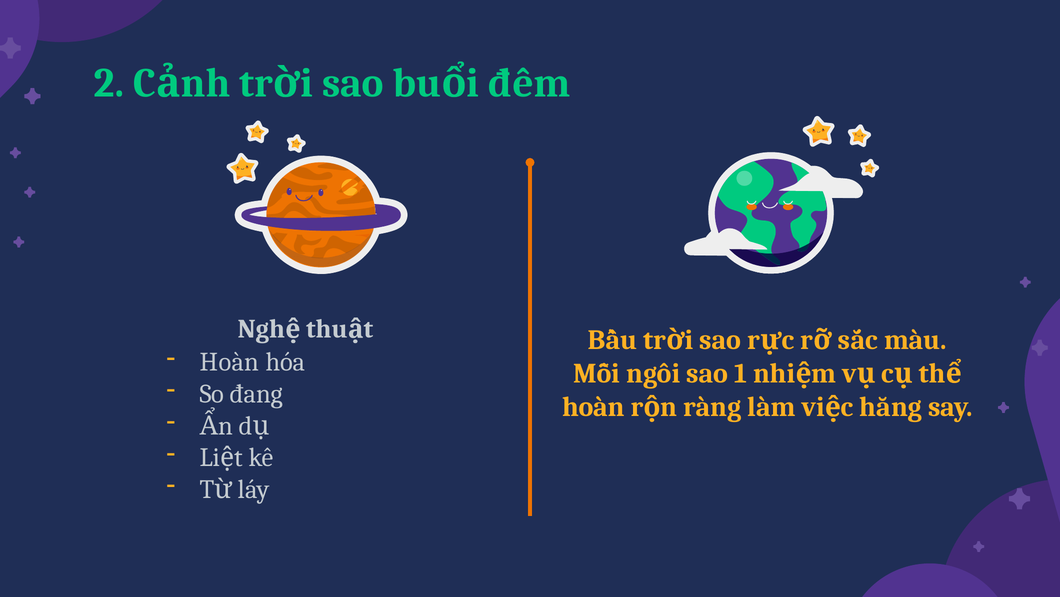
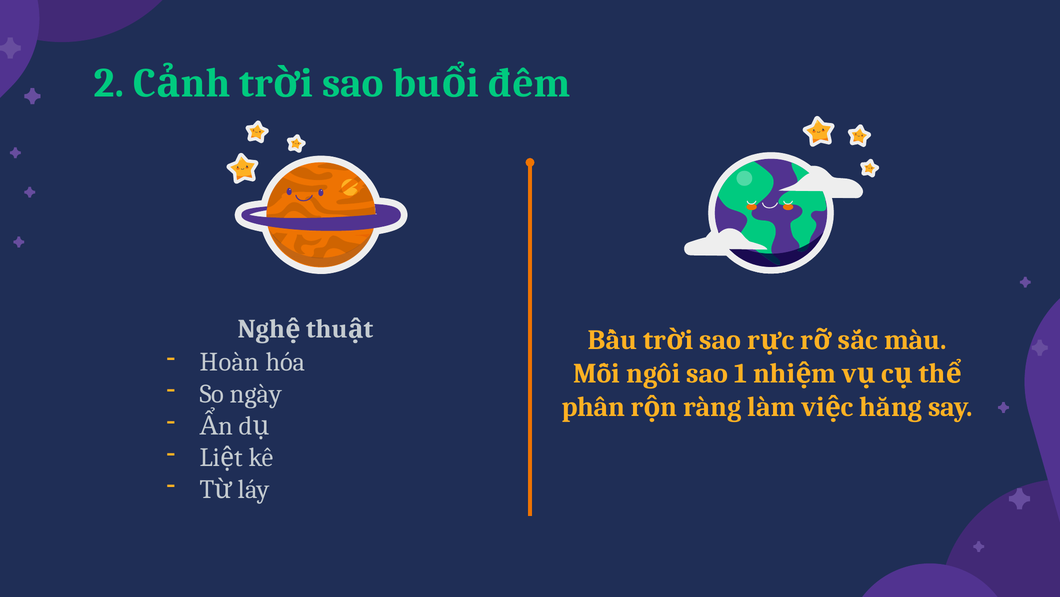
đang: đang -> ngày (256, 394)
hoàn: hoàn -> phân (594, 407)
